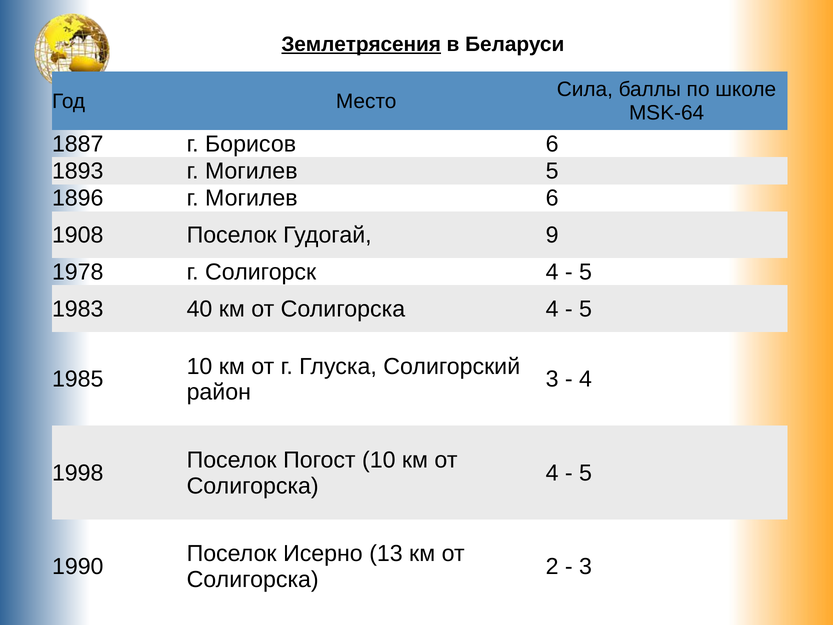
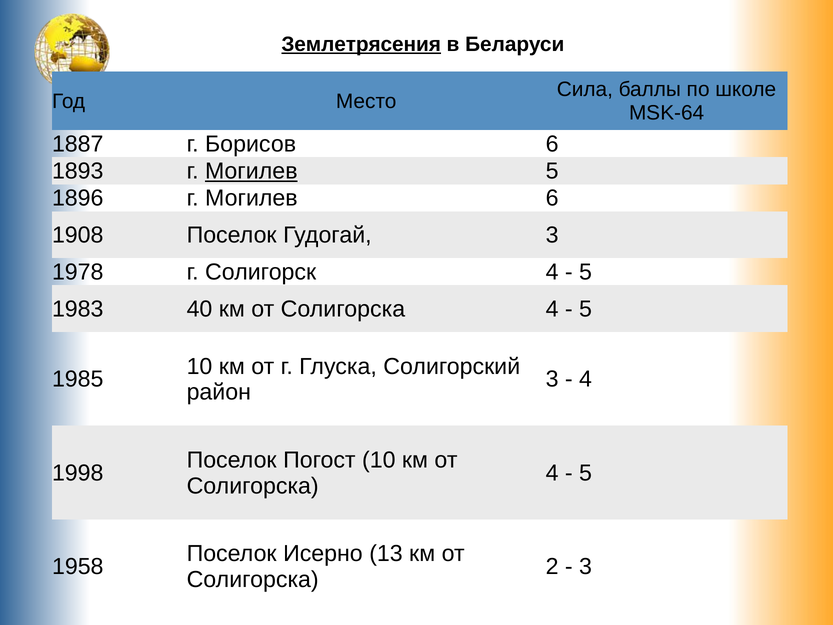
Могилев underline: none -> present (251, 171)
Гудогай 9: 9 -> 3 (552, 235)
1990: 1990 -> 1958 (78, 566)
